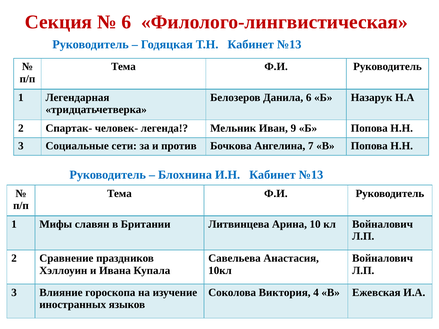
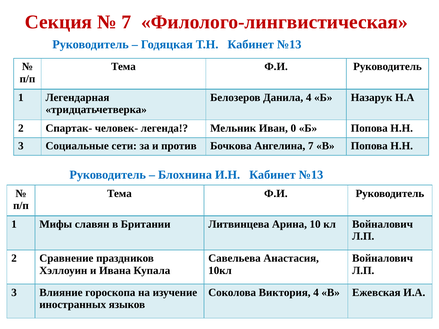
6: 6 -> 7 (126, 22)
Данила 6: 6 -> 4 (309, 98)
9: 9 -> 0 (293, 128)
